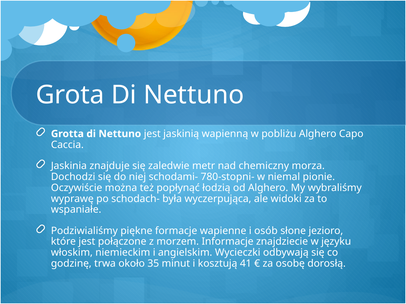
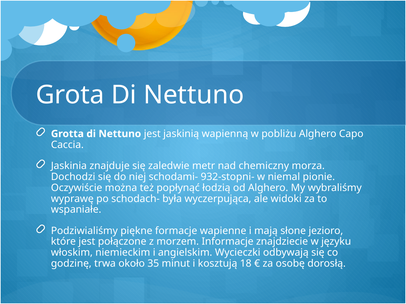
780-stopni-: 780-stopni- -> 932-stopni- (228, 177)
osób: osób -> mają (266, 231)
41: 41 -> 18 (246, 264)
